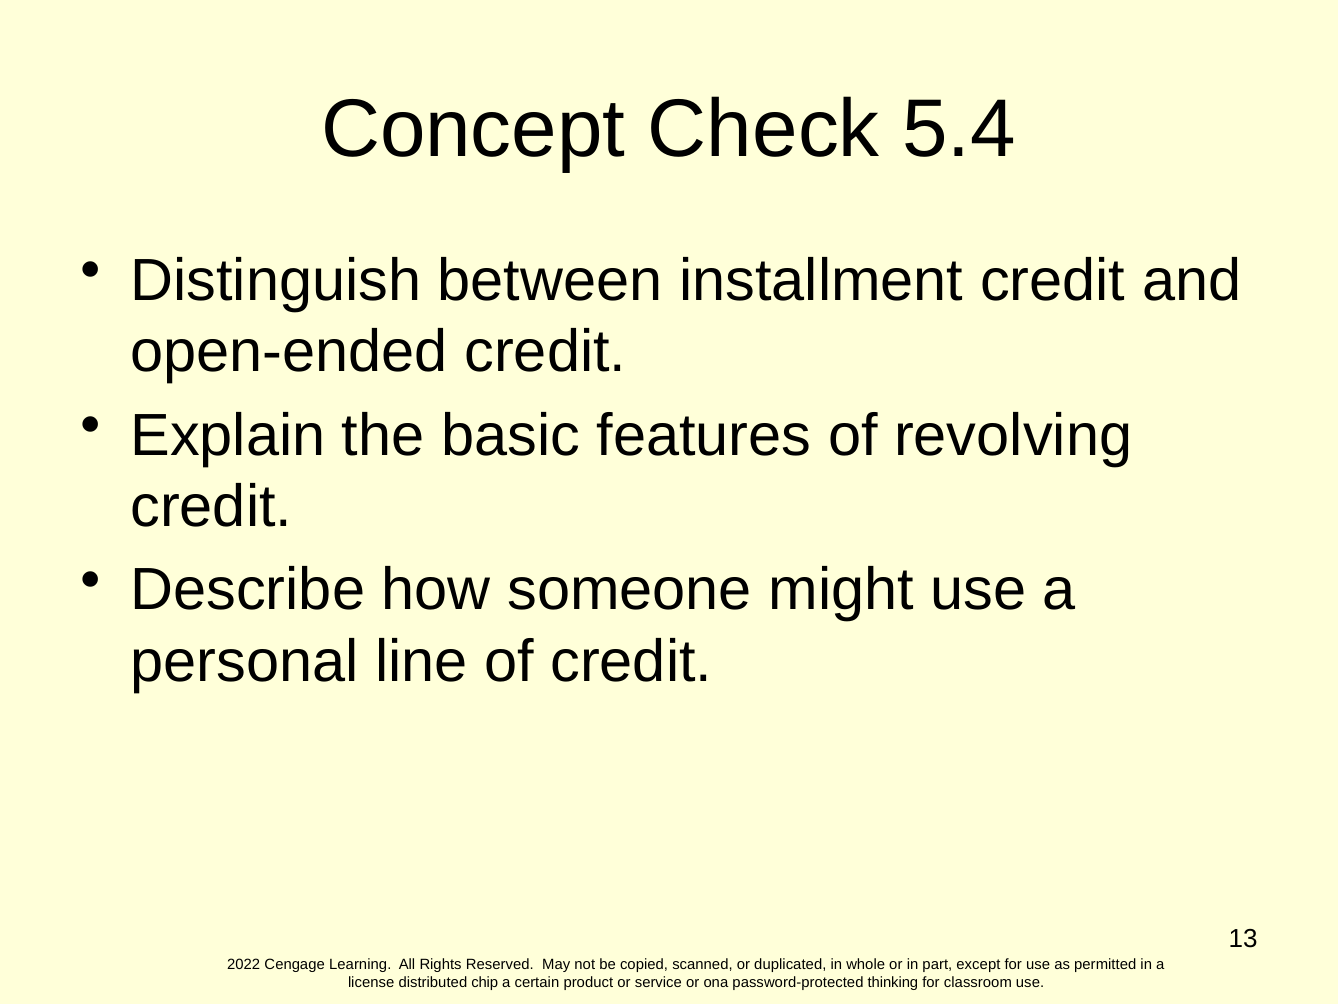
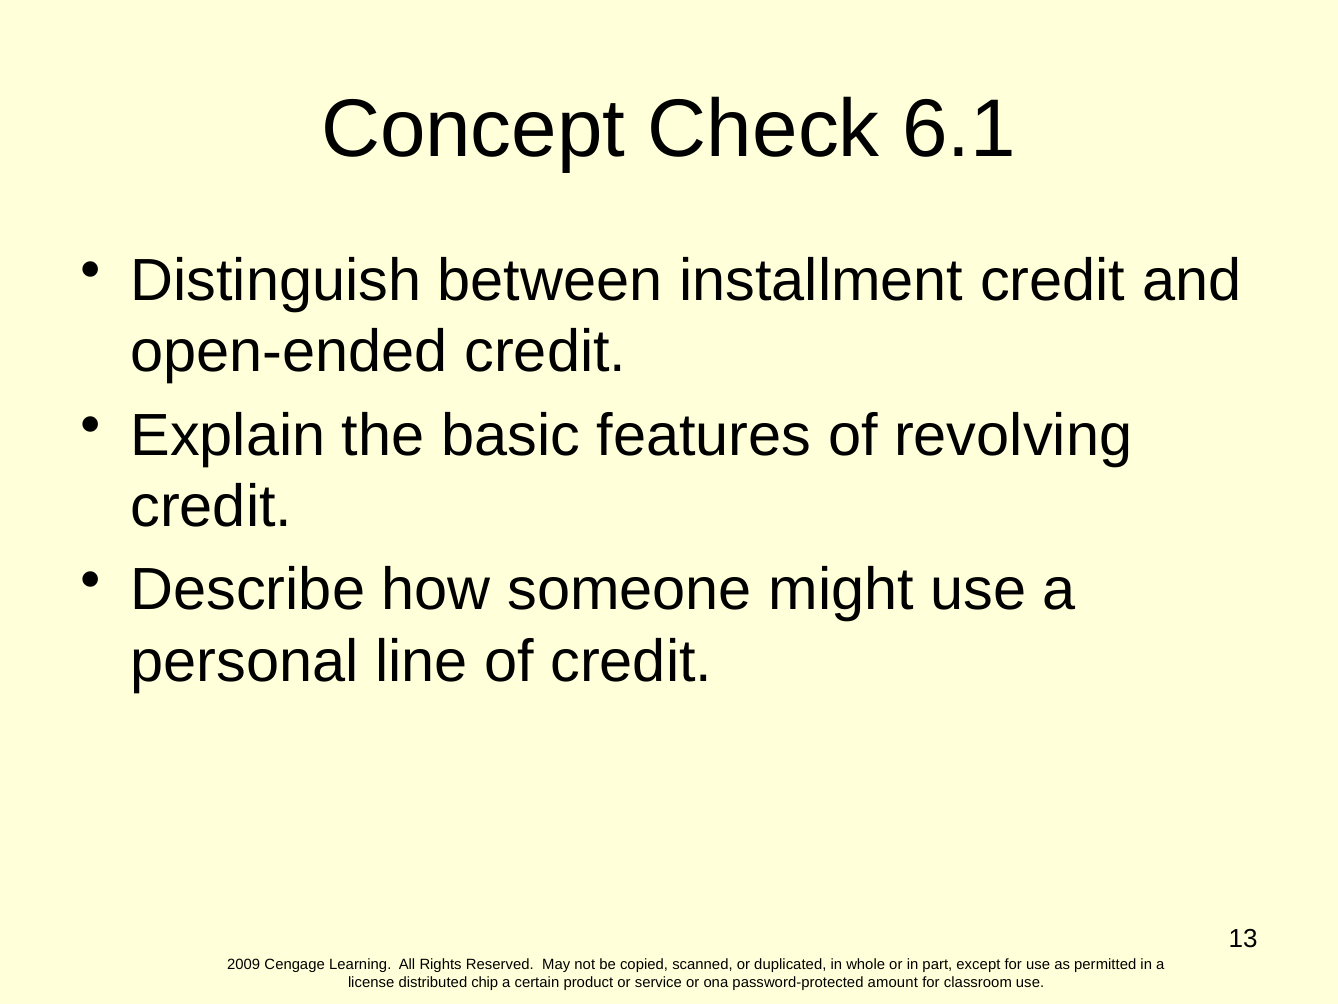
5.4: 5.4 -> 6.1 (959, 130)
2022: 2022 -> 2009 (244, 964)
thinking: thinking -> amount (893, 982)
